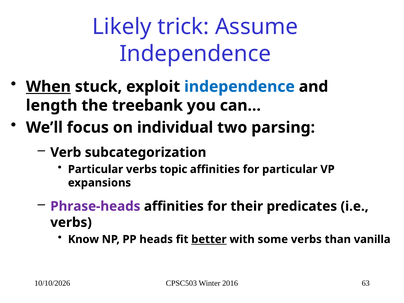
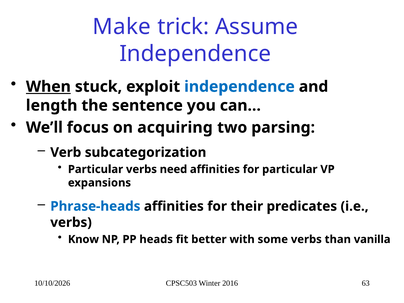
Likely: Likely -> Make (122, 27)
treebank: treebank -> sentence (147, 105)
individual: individual -> acquiring (175, 127)
topic: topic -> need (173, 169)
Phrase-heads colour: purple -> blue (95, 206)
better underline: present -> none (209, 239)
